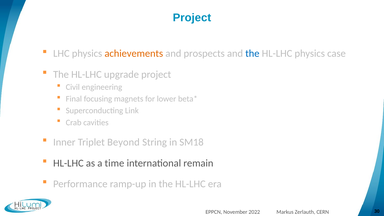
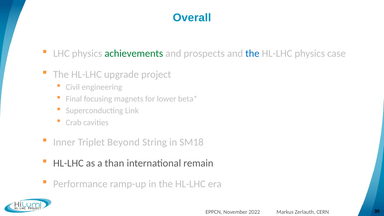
Project: Project -> Overall (192, 18)
achievements colour: orange -> green (134, 54)
time: time -> than (114, 163)
